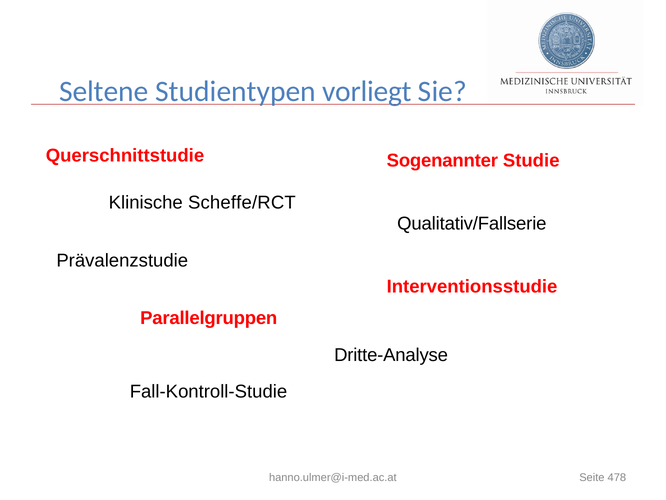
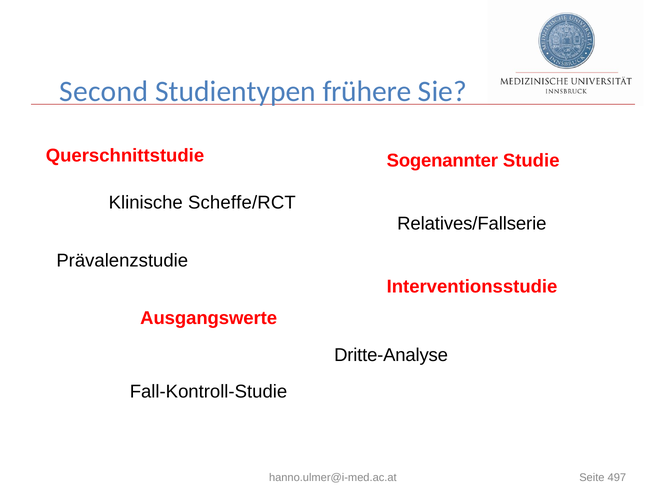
Seltene: Seltene -> Second (104, 91)
vorliegt: vorliegt -> frühere (367, 91)
Qualitativ/Fallserie: Qualitativ/Fallserie -> Relatives/Fallserie (472, 223)
Parallelgruppen: Parallelgruppen -> Ausgangswerte (209, 318)
478: 478 -> 497 (617, 477)
